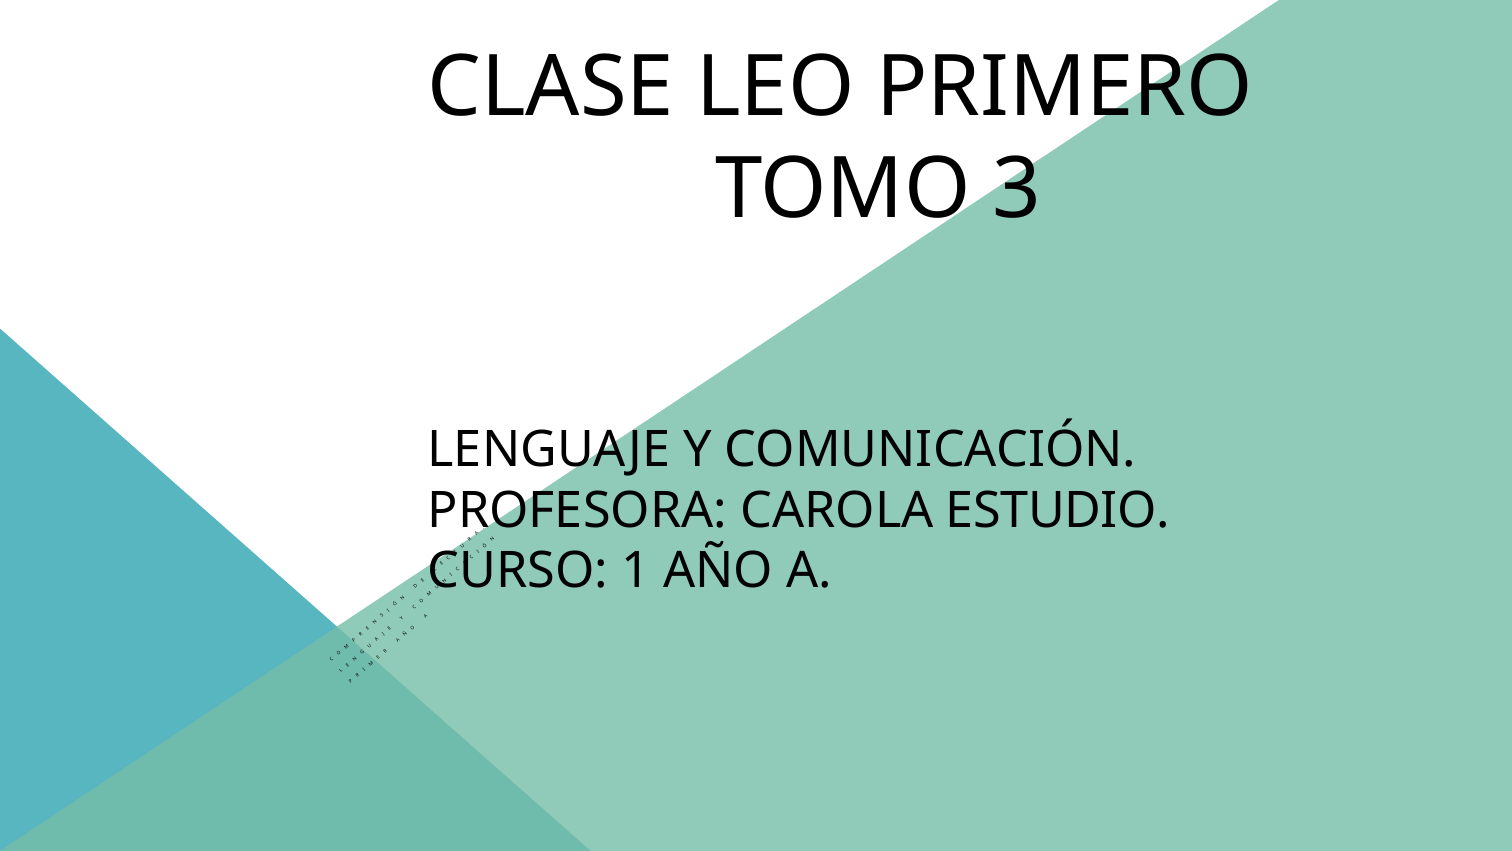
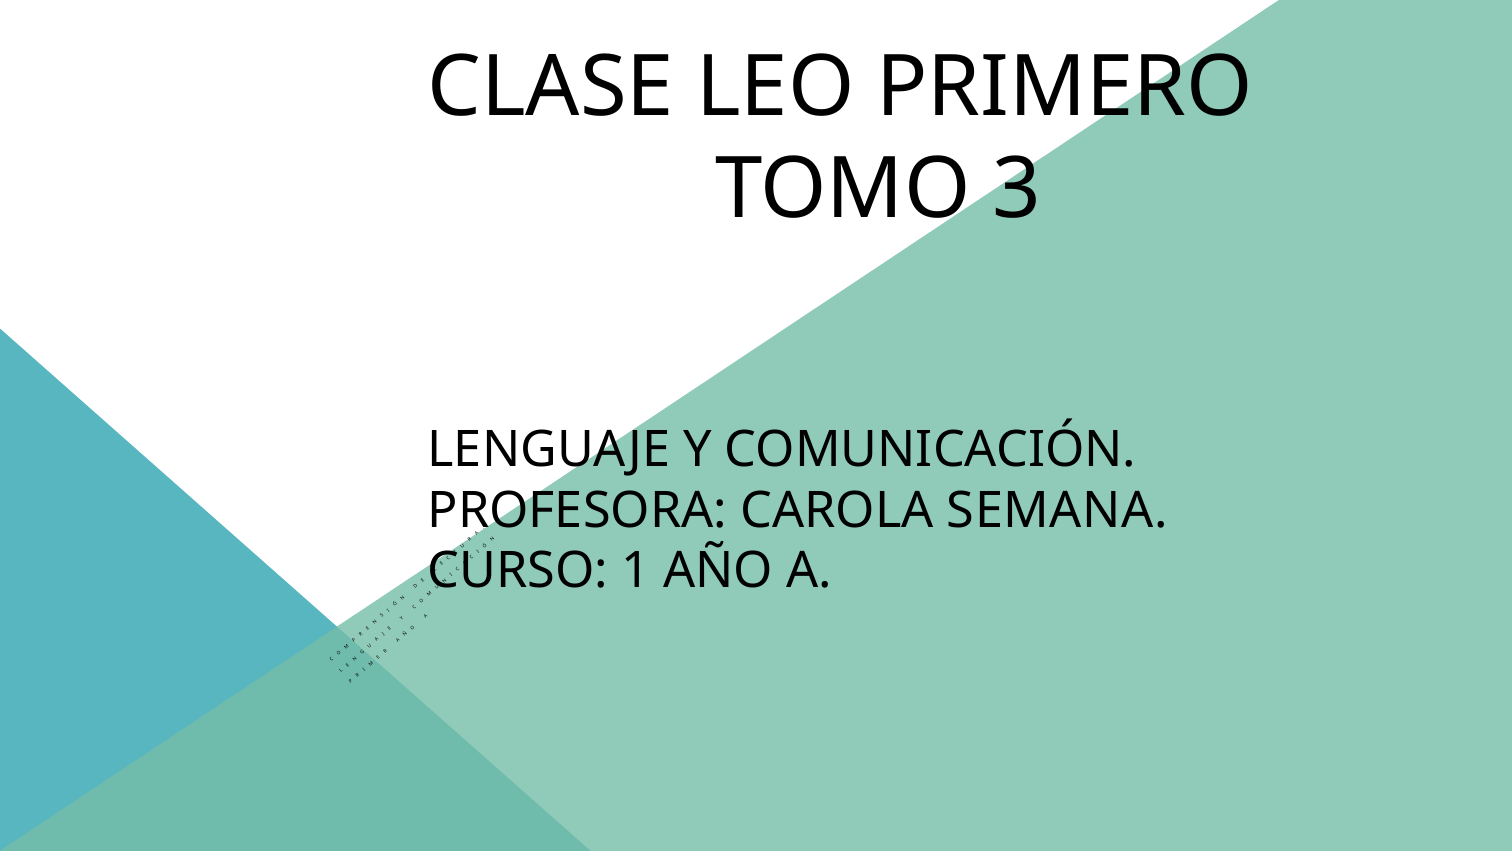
ESTUDIO: ESTUDIO -> SEMANA (1057, 510)
